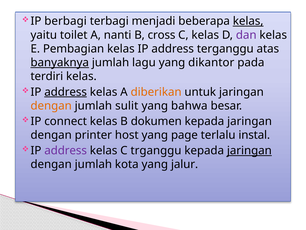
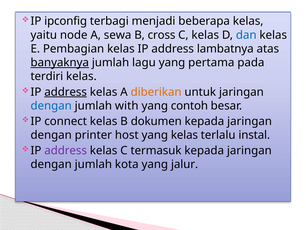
berbagi: berbagi -> ipconfig (66, 21)
kelas underline: present -> none (248, 21)
toilet: toilet -> node (74, 35)
nanti: nanti -> sewa (118, 35)
dan colour: purple -> blue (246, 35)
terganggu: terganggu -> lambatnya (225, 49)
dikantor: dikantor -> pertama (211, 62)
dengan colour: orange -> blue (51, 106)
sulit: sulit -> with (127, 106)
bahwa: bahwa -> contoh (189, 106)
yang page: page -> kelas (184, 135)
trganggu: trganggu -> termasuk (156, 150)
jaringan underline: present -> none (249, 150)
